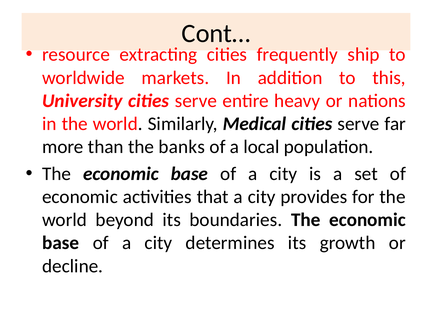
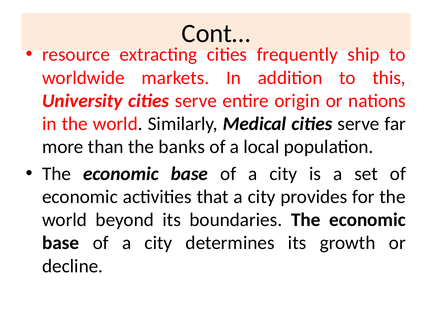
heavy: heavy -> origin (297, 101)
